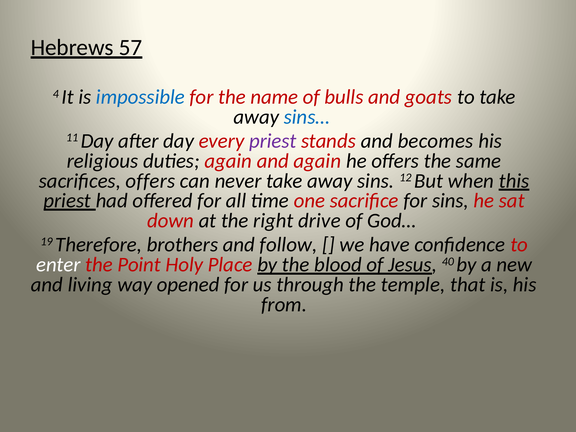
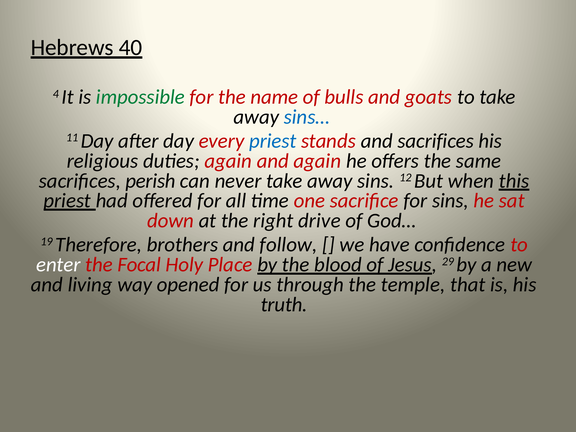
57: 57 -> 40 (130, 48)
impossible colour: blue -> green (140, 97)
priest colour: purple -> blue (273, 141)
and becomes: becomes -> sacrifices (436, 141)
sacrifices offers: offers -> perish (151, 181)
Point: Point -> Focal (139, 265)
40: 40 -> 29 (448, 262)
from: from -> truth (284, 305)
